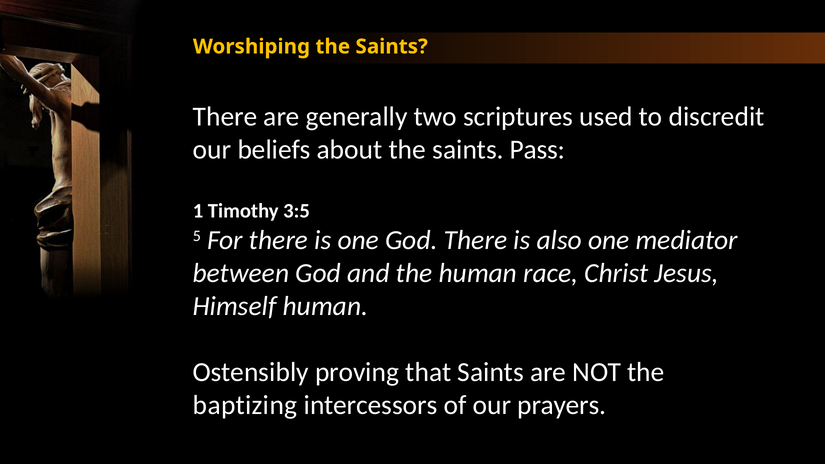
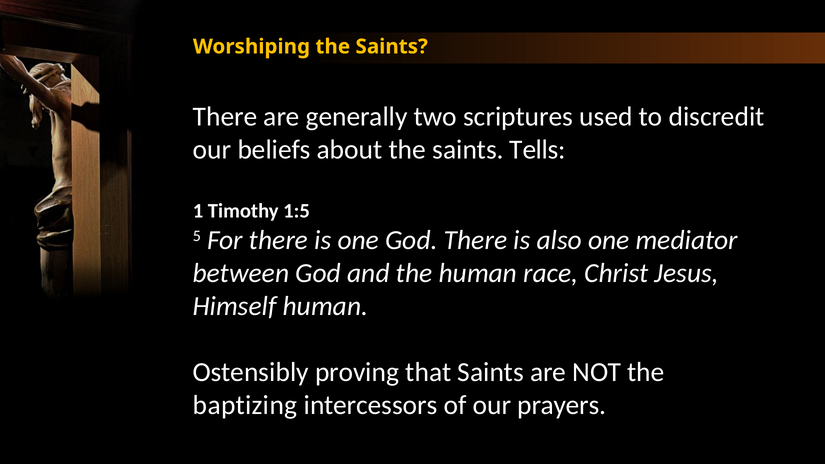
Pass: Pass -> Tells (538, 149)
3:5: 3:5 -> 1:5 (297, 211)
